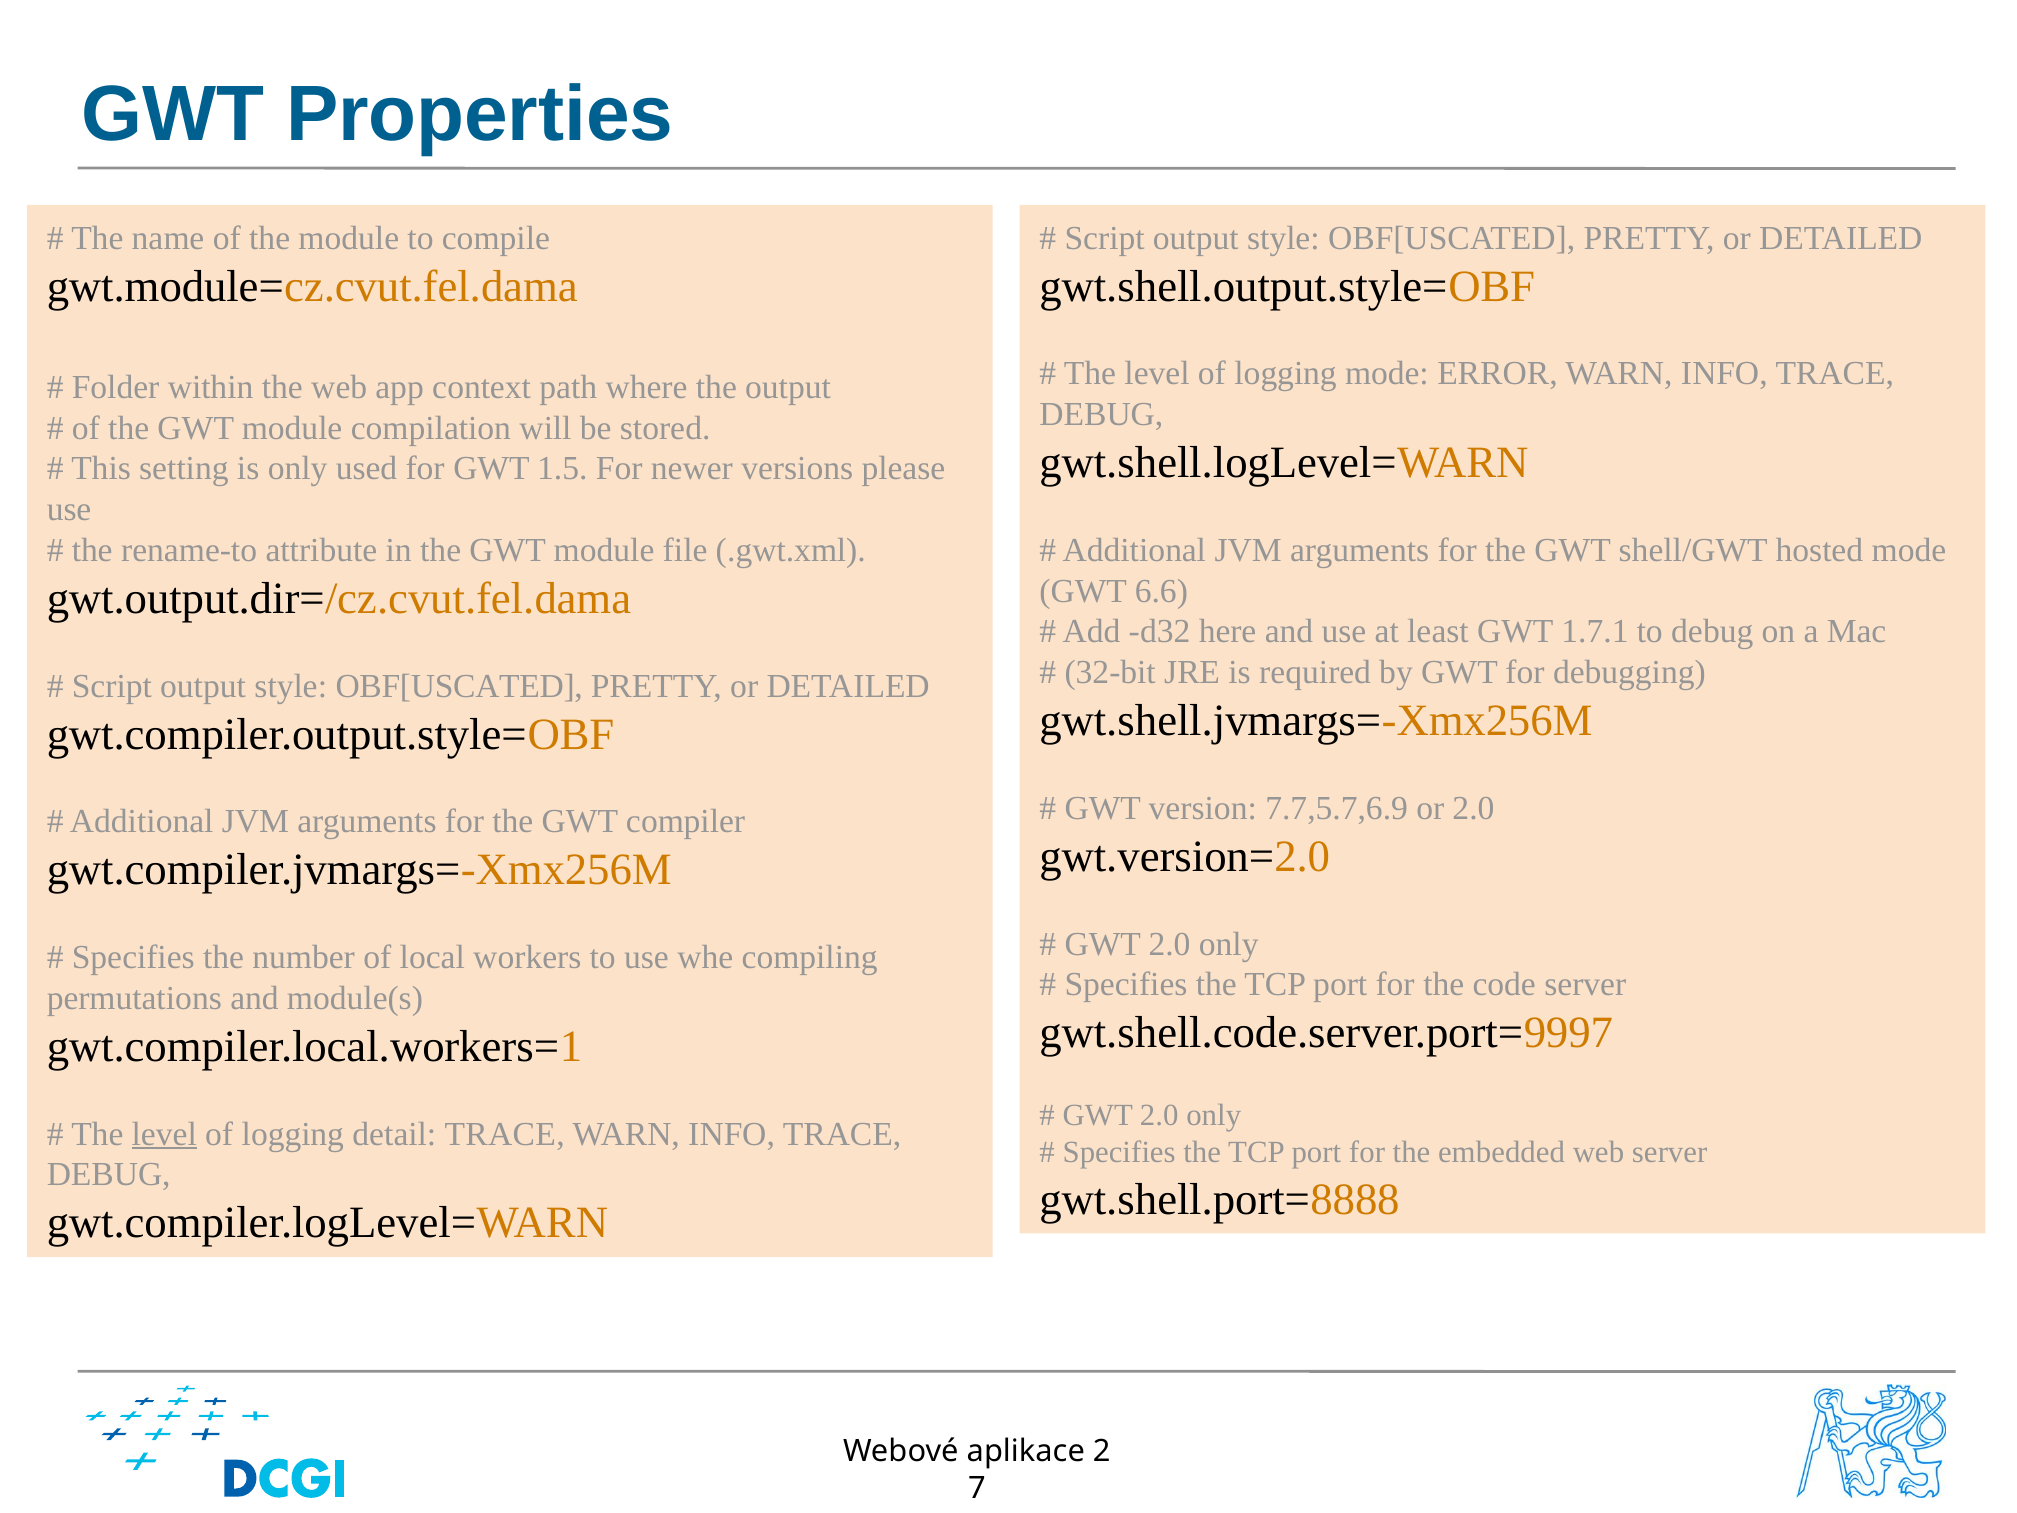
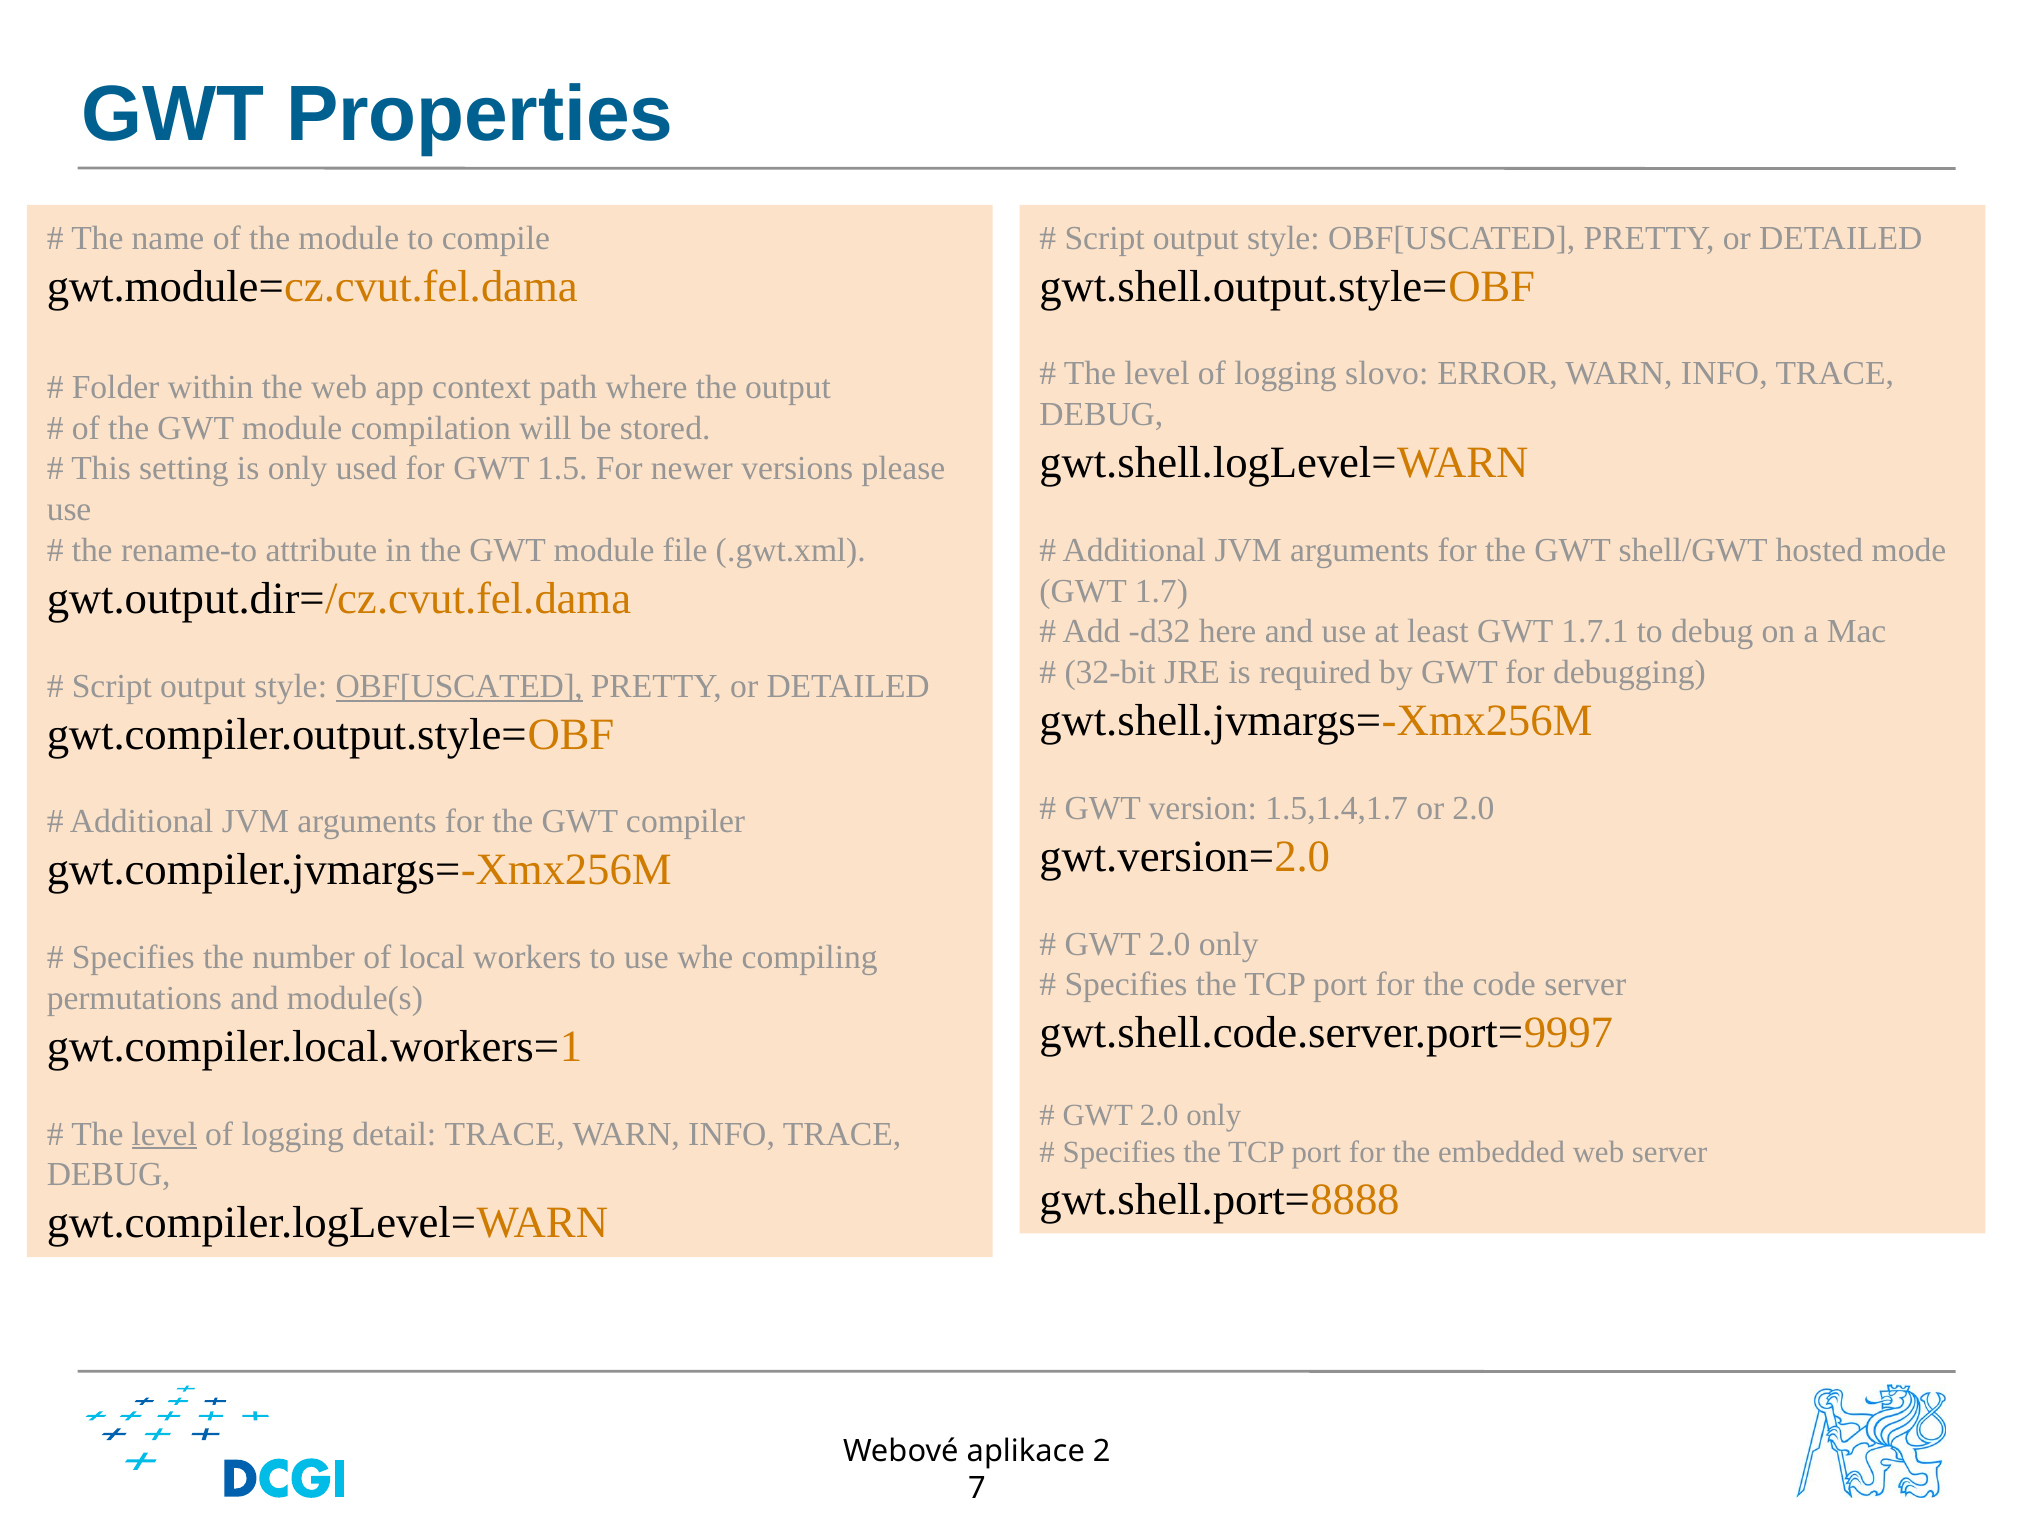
logging mode: mode -> slovo (1387, 374)
6.6: 6.6 -> 1.7 (1161, 591)
OBF[USCATED underline: none -> present (459, 686)
7.7,5.7,6.9: 7.7,5.7,6.9 -> 1.5,1.4,1.7 (1337, 808)
